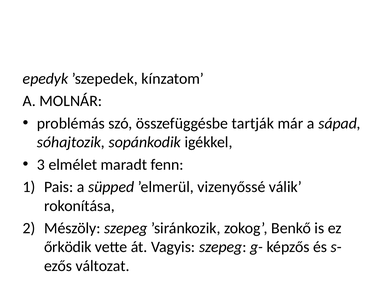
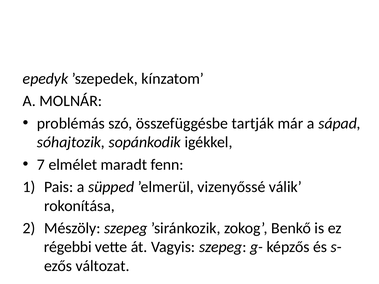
3: 3 -> 7 (41, 165)
őrködik: őrködik -> régebbi (68, 247)
